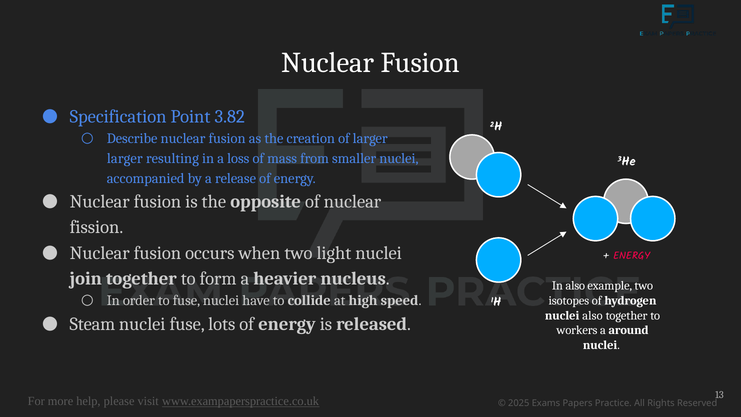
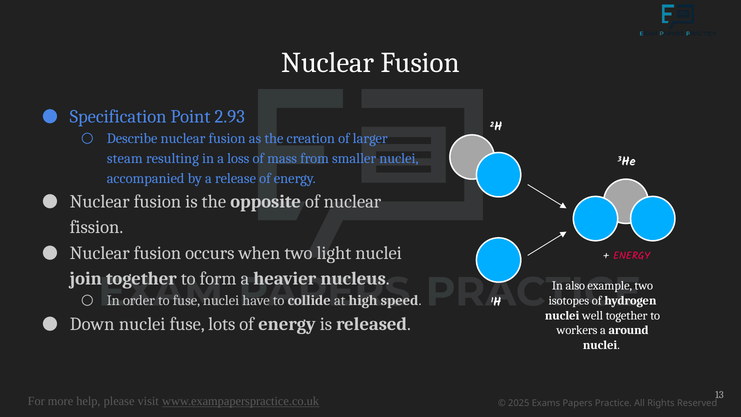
3.82: 3.82 -> 2.93 (230, 117)
larger: larger -> steam (125, 158)
nuclei also: also -> well (593, 315)
Steam: Steam -> Down (92, 324)
